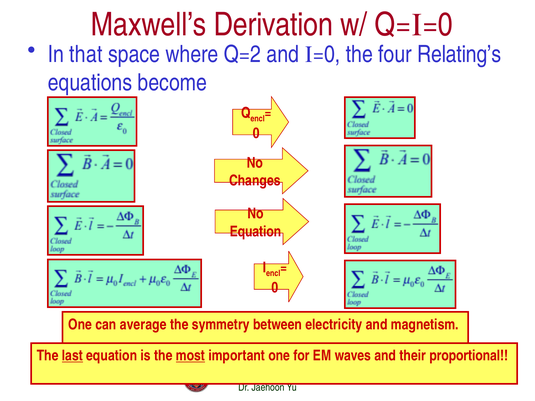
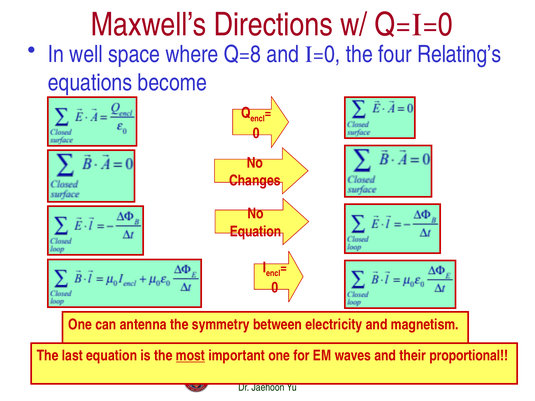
Derivation: Derivation -> Directions (273, 25)
that: that -> well (86, 54)
Q=2: Q=2 -> Q=8 (242, 54)
average: average -> antenna (143, 325)
last underline: present -> none (72, 356)
